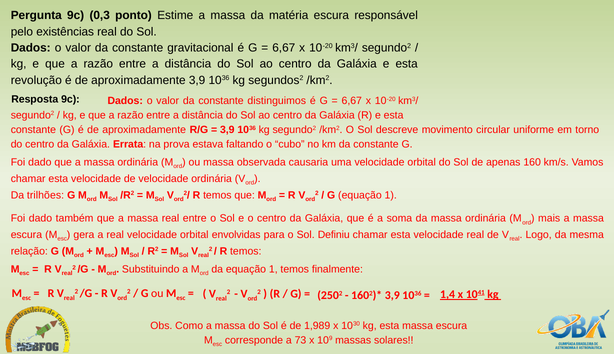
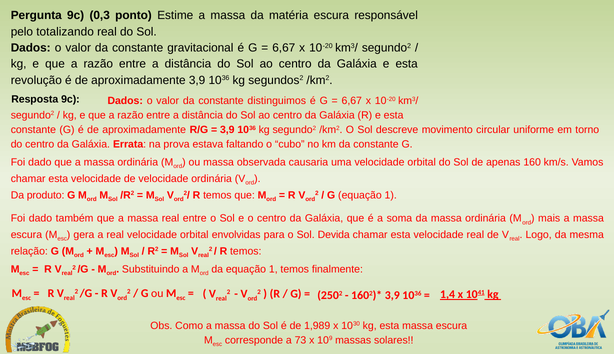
existências: existências -> totalizando (65, 32)
trilhões: trilhões -> produto (46, 195)
Definiu: Definiu -> Devida (334, 235)
